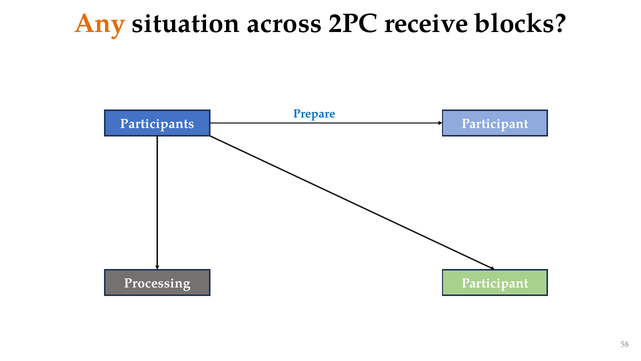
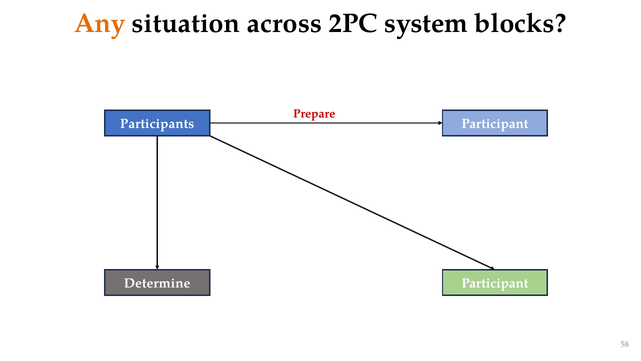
receive: receive -> system (426, 24)
Prepare colour: blue -> red (314, 113)
Processing: Processing -> Determine (157, 283)
